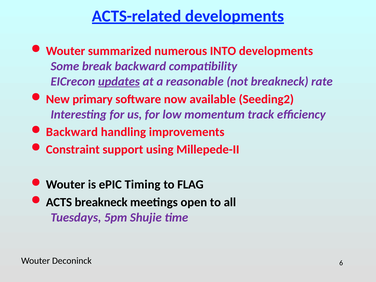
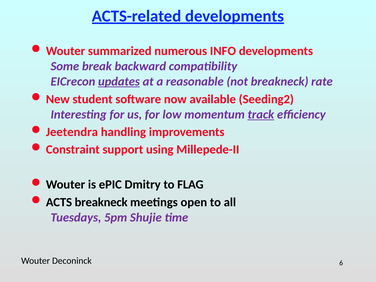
INTO: INTO -> INFO (223, 51)
primary: primary -> student (93, 99)
track underline: none -> present (261, 114)
Backward: Backward -> Jeetendra (72, 132)
Timing: Timing -> Dmitry (143, 185)
